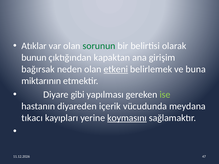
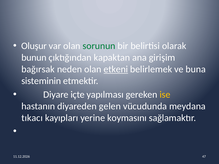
Atıklar: Atıklar -> Oluşur (34, 46)
miktarının: miktarının -> sisteminin (41, 81)
gibi: gibi -> içte (78, 95)
ise colour: light green -> yellow (165, 95)
içerik: içerik -> gelen (110, 106)
koymasını underline: present -> none (127, 118)
